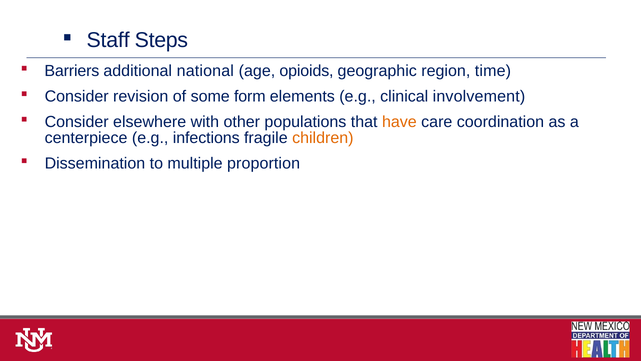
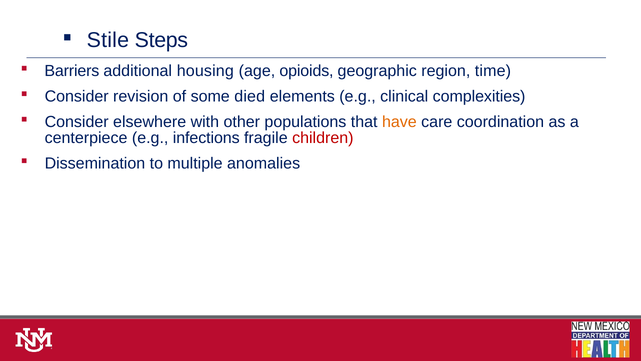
Staff: Staff -> Stile (108, 40)
national: national -> housing (205, 71)
form: form -> died (250, 96)
involvement: involvement -> complexities (479, 96)
children colour: orange -> red (323, 138)
proportion: proportion -> anomalies (264, 163)
